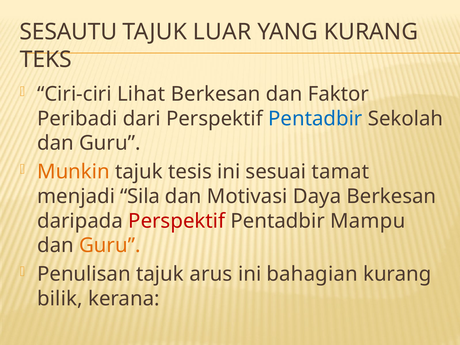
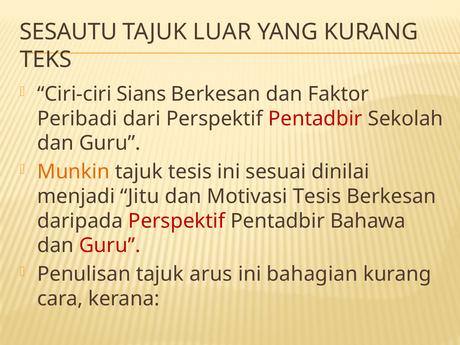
Lihat: Lihat -> Sians (141, 94)
Pentadbir colour: blue -> red (315, 119)
tamat: tamat -> dinilai (341, 172)
Sila: Sila -> Jitu (140, 196)
Motivasi Daya: Daya -> Tesis (317, 196)
Mampu: Mampu -> Bahawa (368, 221)
Guru colour: orange -> red (110, 245)
bilik: bilik -> cara (60, 299)
